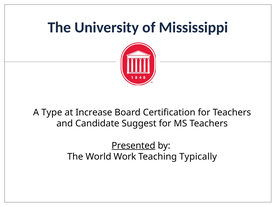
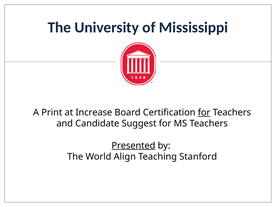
Type: Type -> Print (52, 112)
for underline: none -> present (204, 112)
Work: Work -> Align (125, 157)
Typically: Typically -> Stanford (198, 157)
